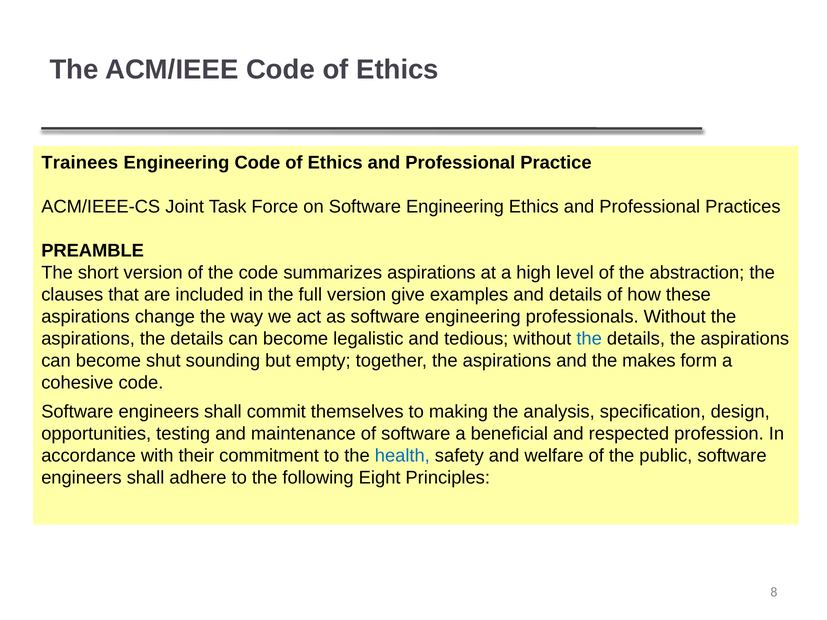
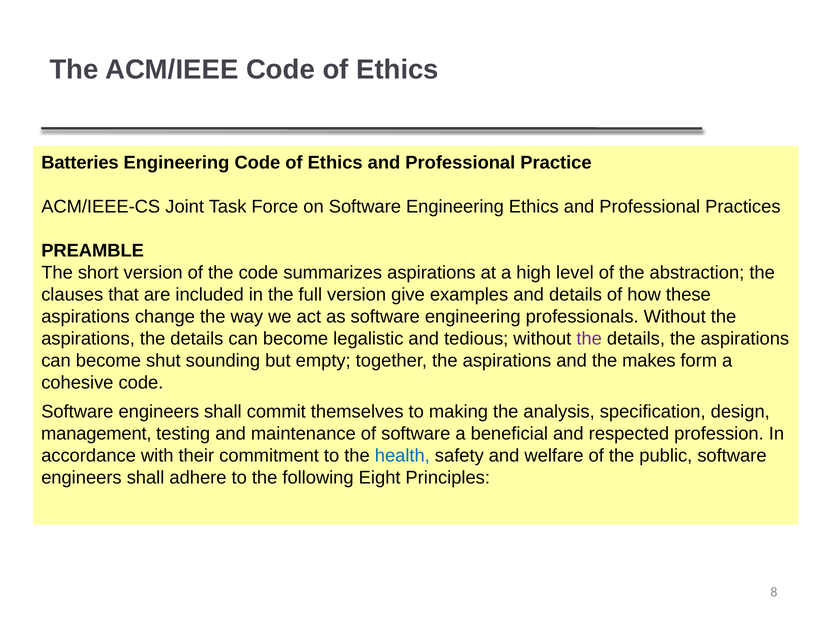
Trainees: Trainees -> Batteries (80, 163)
the colour: blue -> purple (589, 339)
opportunities: opportunities -> management (96, 434)
